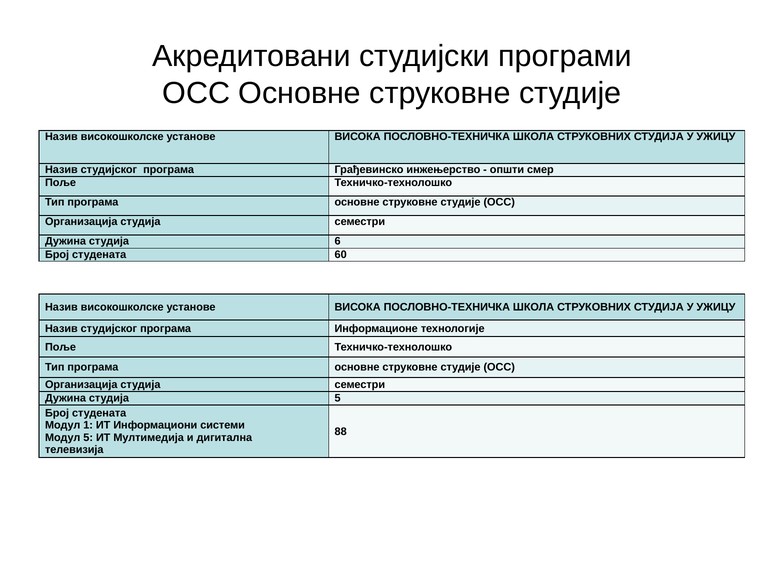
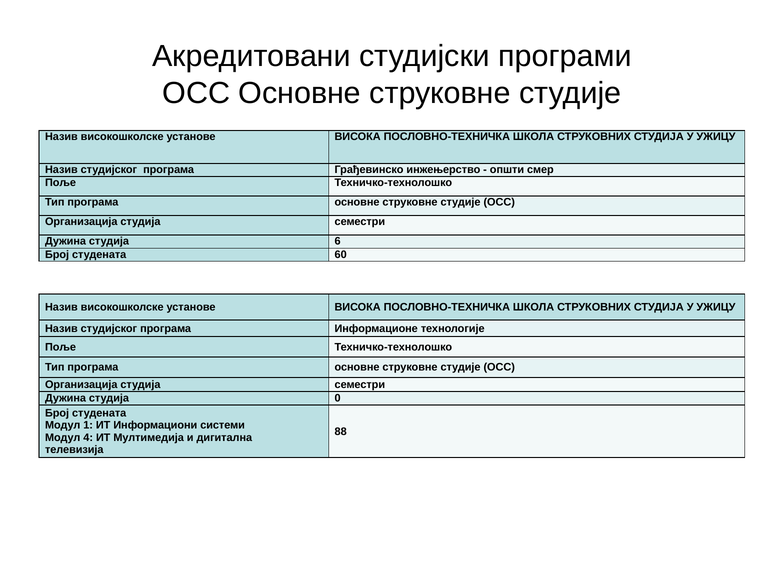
студија 5: 5 -> 0 (338, 398)
Модул 5: 5 -> 4 (88, 438)
